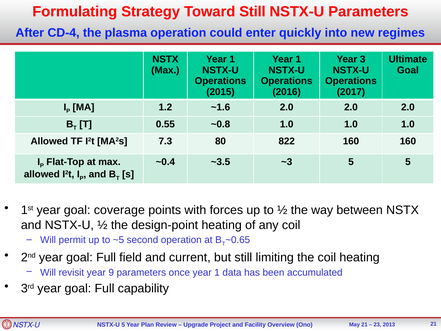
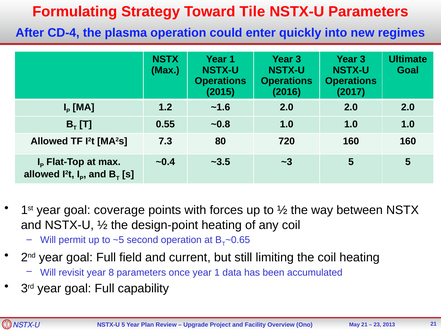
Toward Still: Still -> Tile (252, 12)
1: 1 -> 3 (298, 59)
822: 822 -> 720 (287, 141)
9: 9 -> 8 (111, 272)
